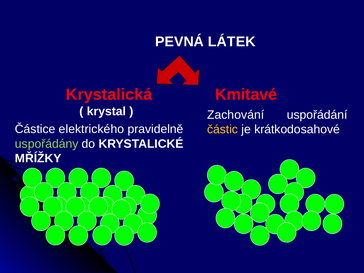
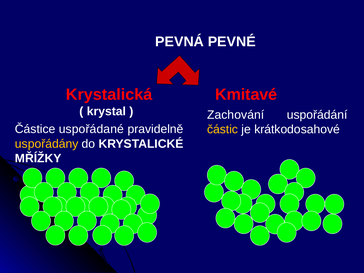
LÁTEK: LÁTEK -> PEVNÉ (232, 42)
elektrického: elektrického -> uspořádané (91, 129)
uspořádány colour: light green -> yellow (47, 144)
